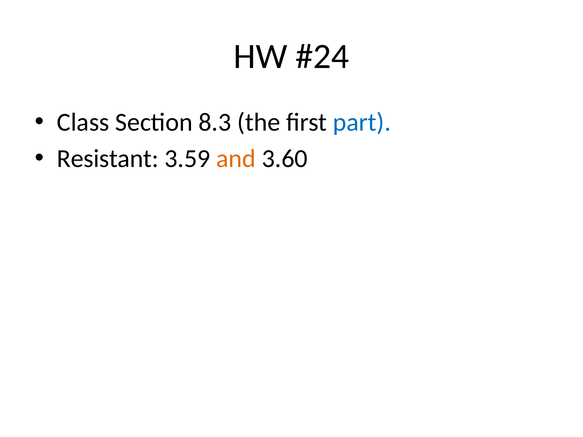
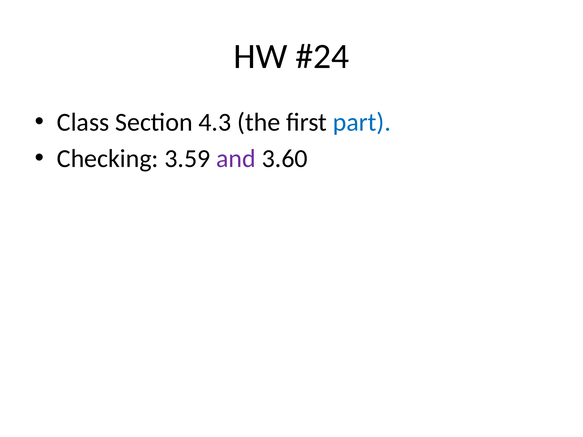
8.3: 8.3 -> 4.3 (215, 122)
Resistant: Resistant -> Checking (108, 159)
and colour: orange -> purple (236, 159)
